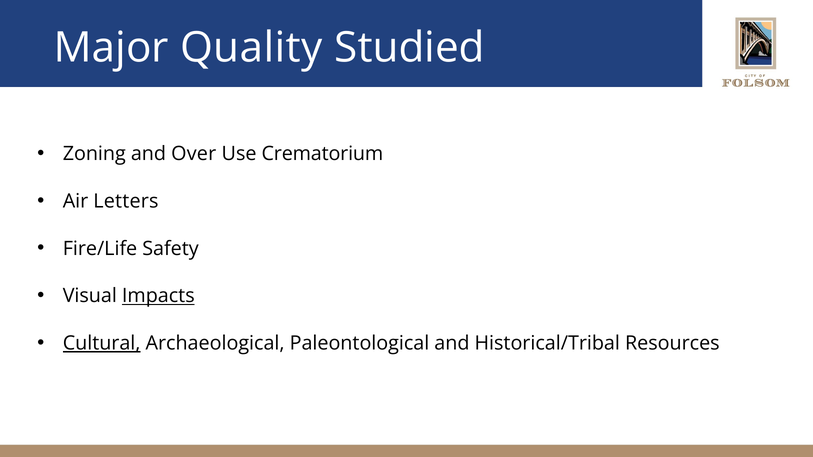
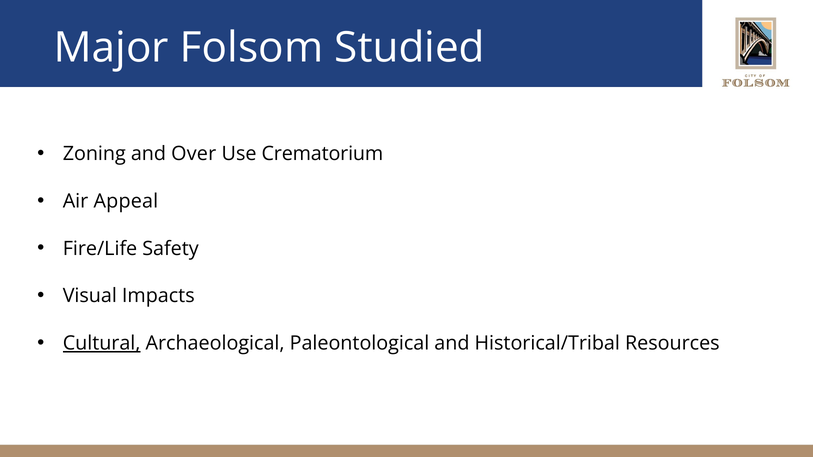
Quality: Quality -> Folsom (251, 48)
Letters: Letters -> Appeal (126, 201)
Impacts underline: present -> none (158, 296)
